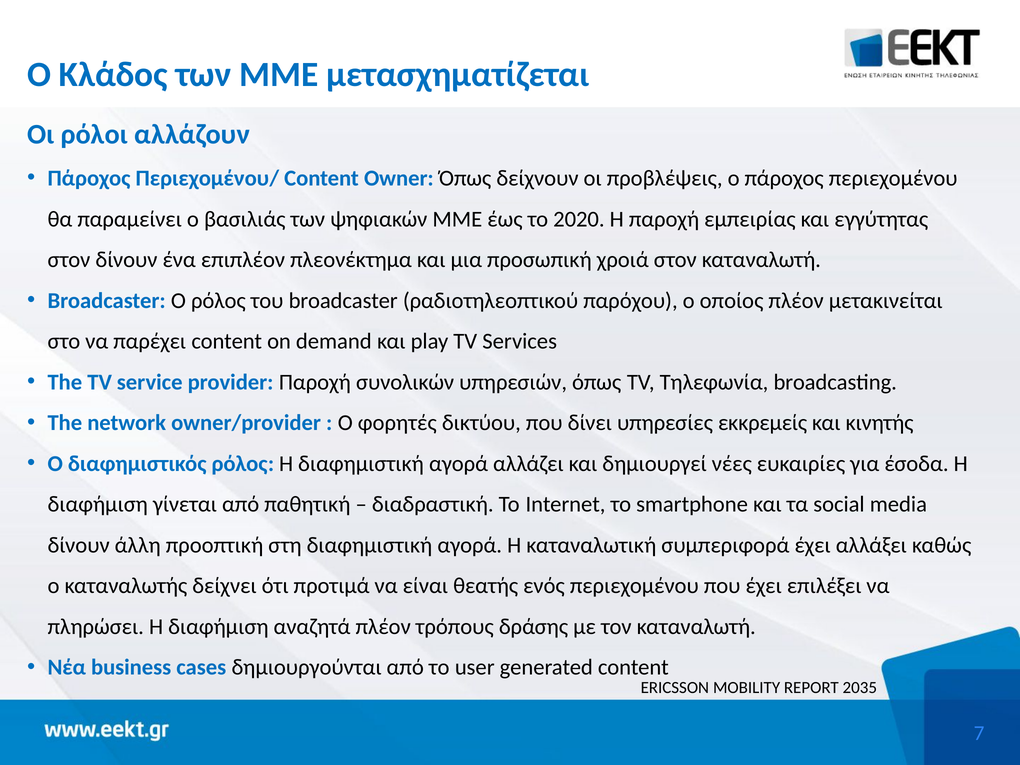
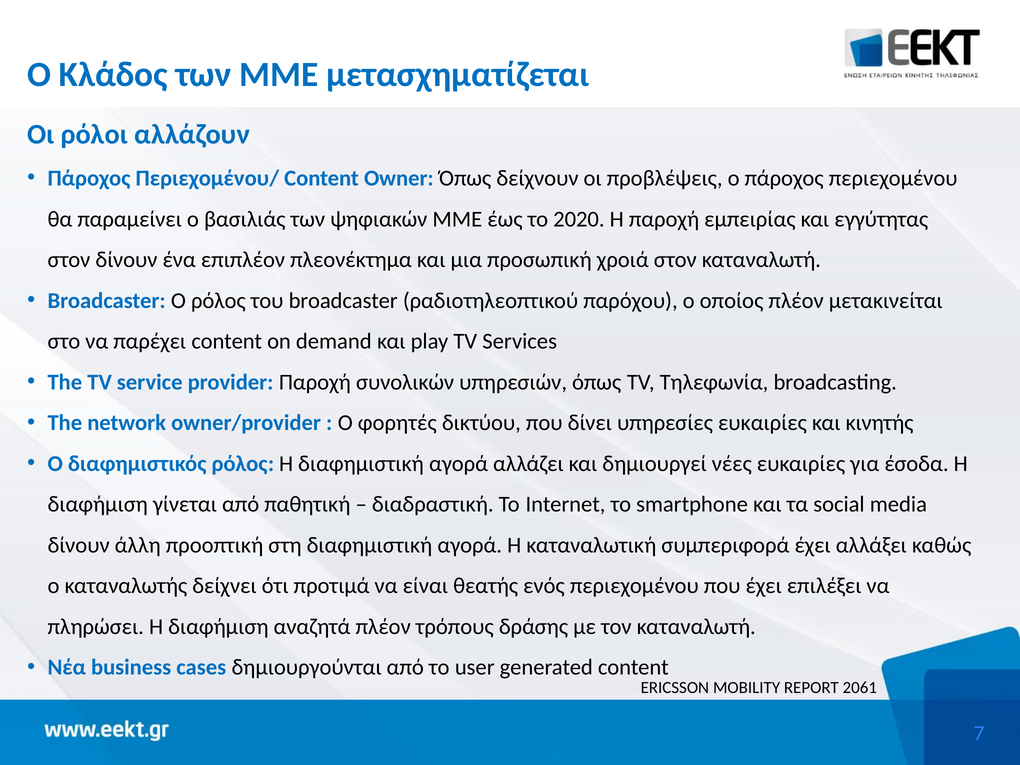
υπηρεσίες εκκρεμείς: εκκρεμείς -> ευκαιρίες (762, 423)
2035: 2035 -> 2061 (860, 688)
